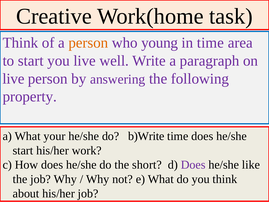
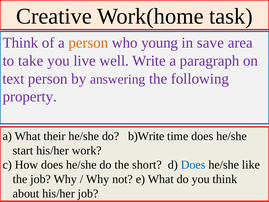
in time: time -> save (210, 43)
to start: start -> take (31, 61)
live: live -> text (13, 79)
your: your -> their (55, 136)
Does colour: purple -> blue (193, 165)
